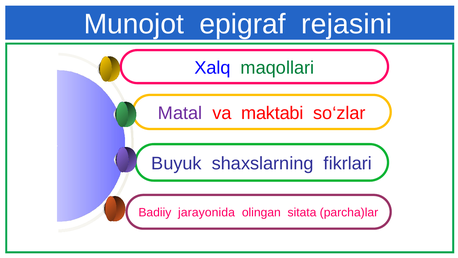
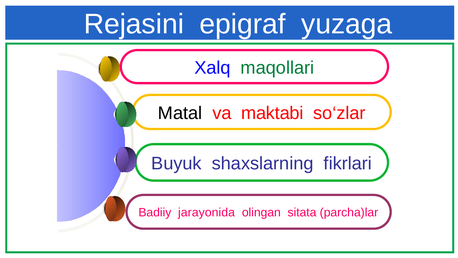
Munojot: Munojot -> Rejasini (134, 24)
rejasini: rejasini -> yuzaga (347, 24)
Matal colour: purple -> black (180, 113)
